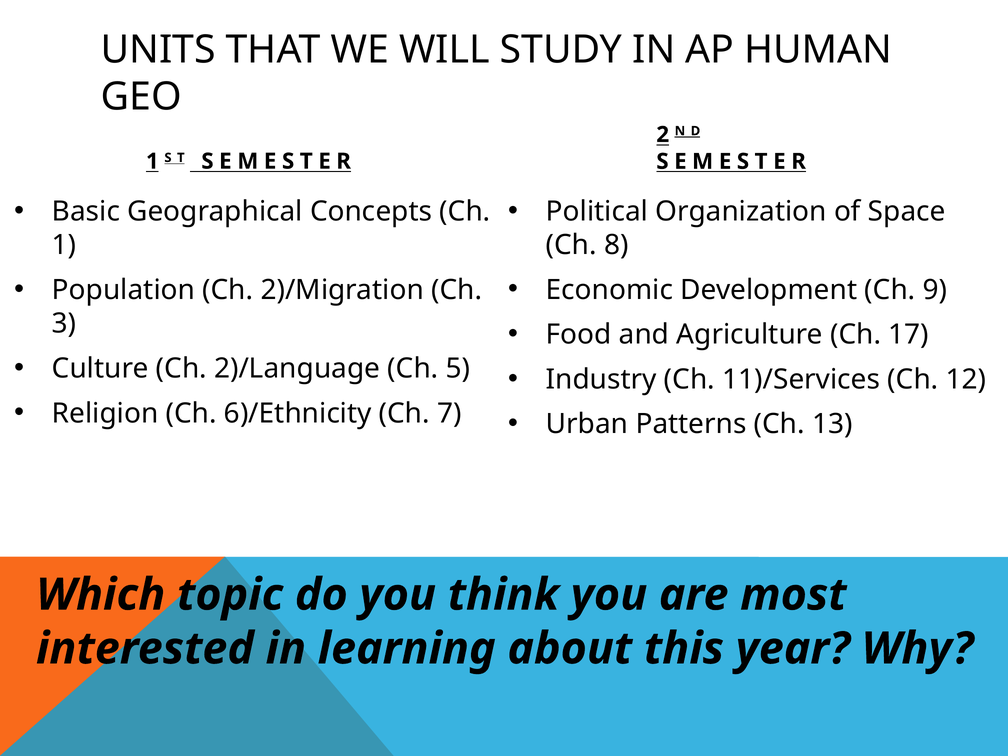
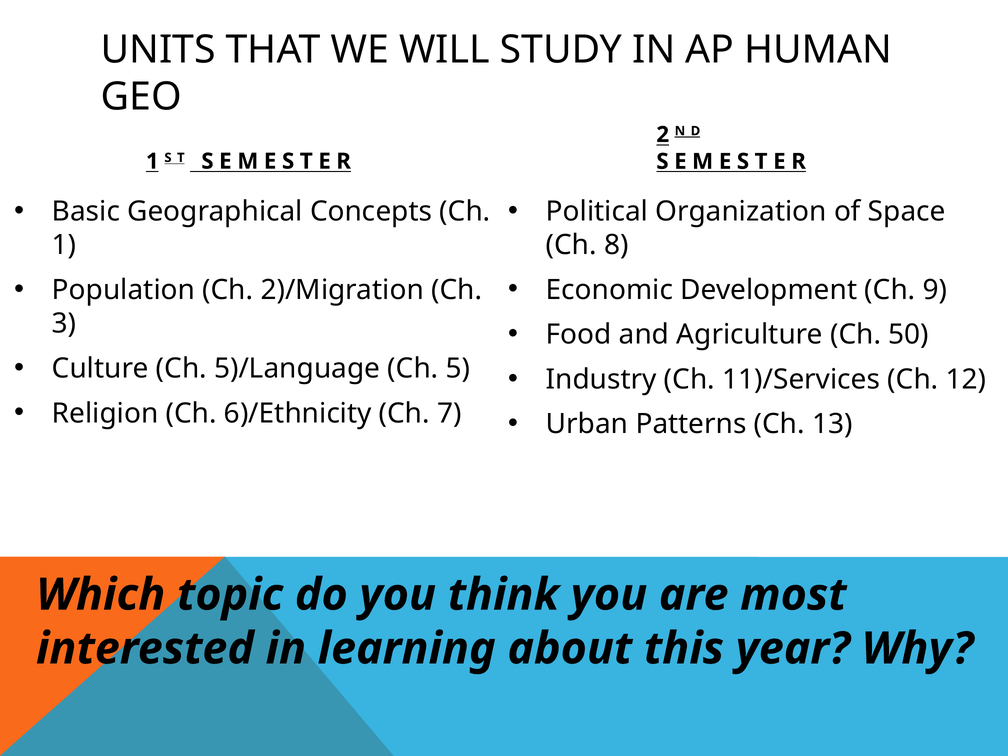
17: 17 -> 50 (909, 335)
2)/Language: 2)/Language -> 5)/Language (297, 368)
